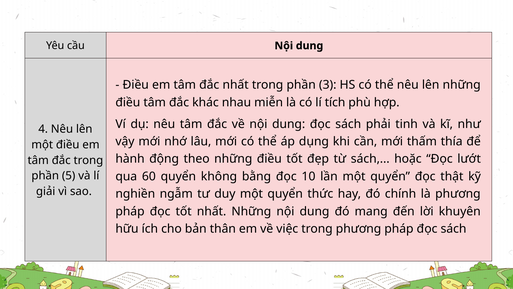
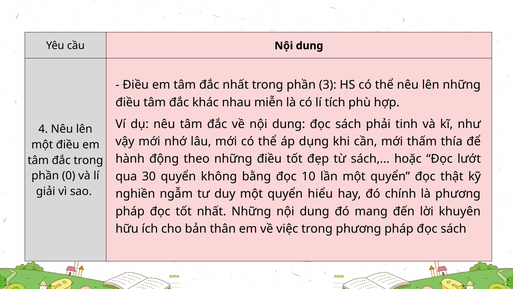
5: 5 -> 0 (69, 176)
60: 60 -> 30 (149, 176)
thức: thức -> hiểu (320, 194)
